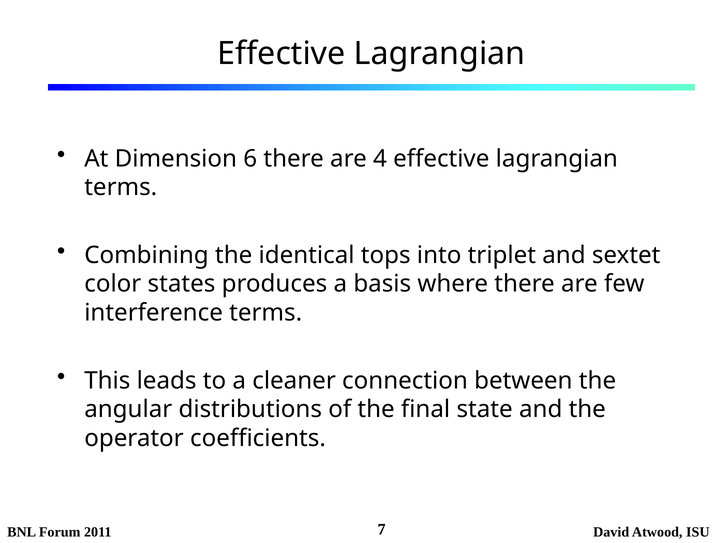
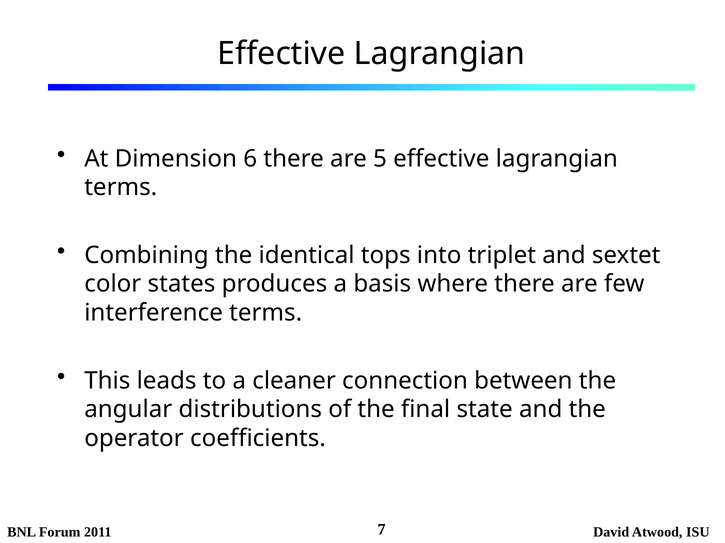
4: 4 -> 5 (380, 159)
